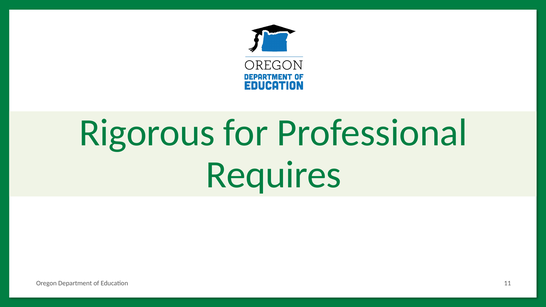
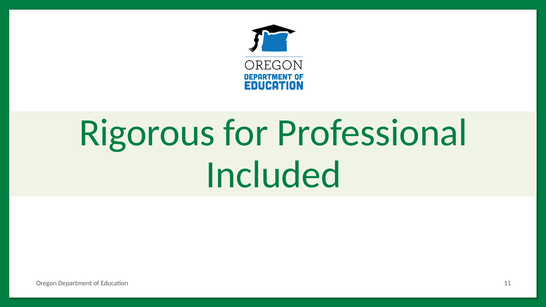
Requires: Requires -> Included (274, 175)
